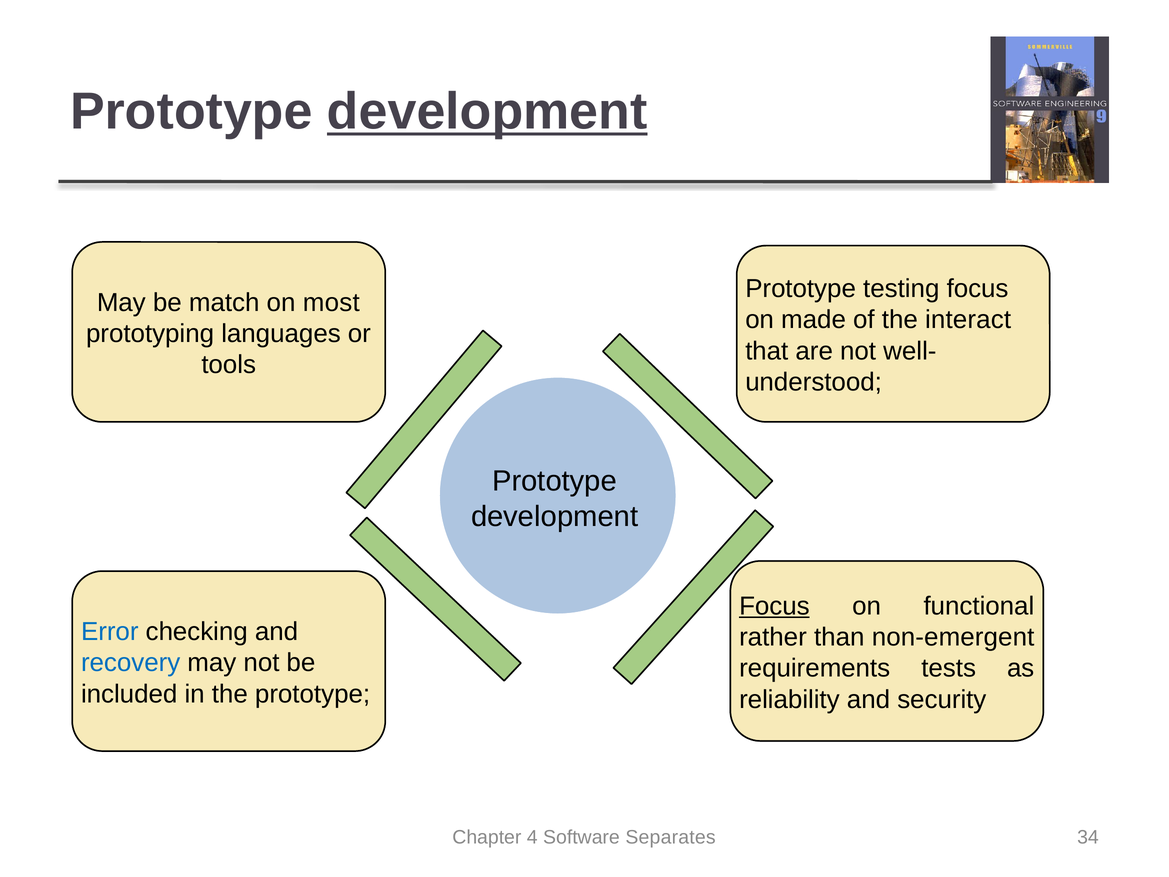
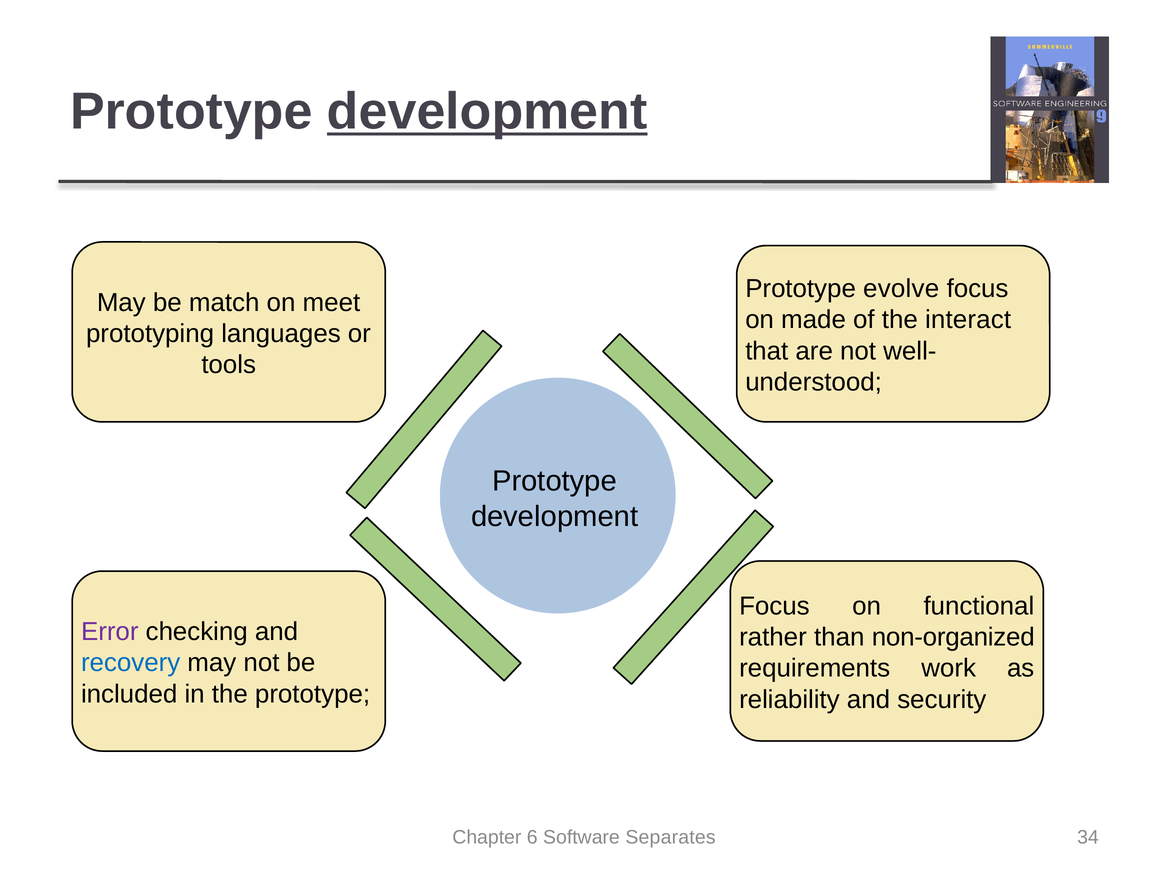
testing: testing -> evolve (901, 289)
most: most -> meet (331, 302)
Focus underline: present -> none (774, 606)
Error colour: blue -> purple (110, 632)
non-emergent: non-emergent -> non-organized (953, 637)
tests: tests -> work (949, 668)
4: 4 -> 6 (532, 837)
